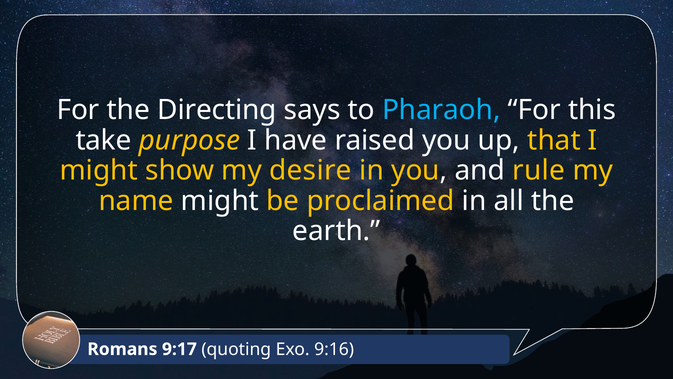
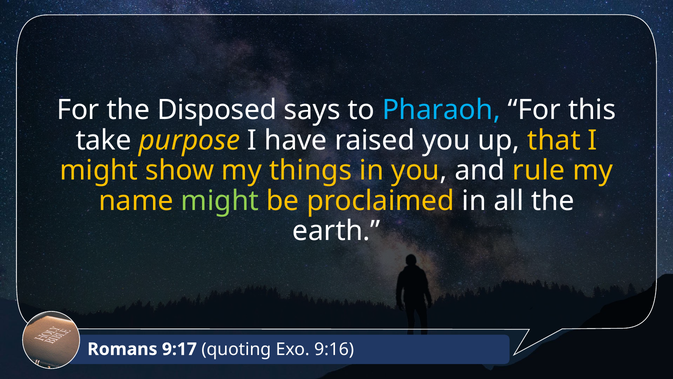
Directing: Directing -> Disposed (217, 110)
desire: desire -> things (311, 170)
might colour: white -> light green (220, 201)
